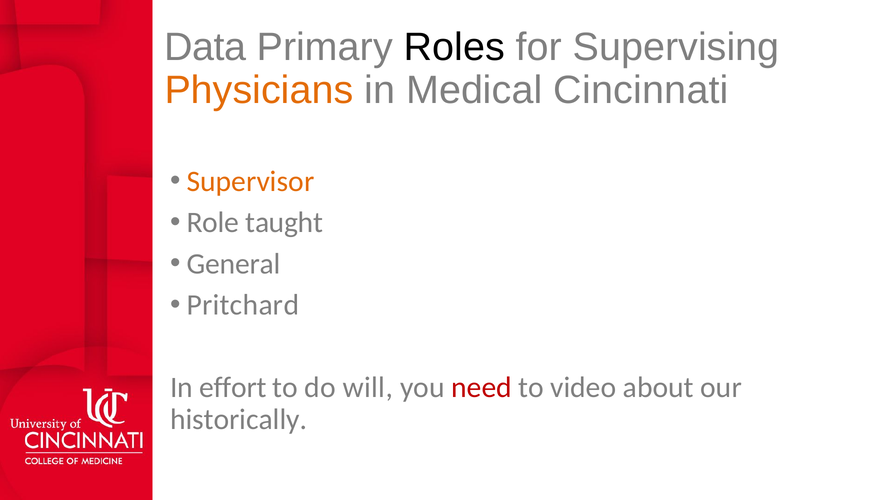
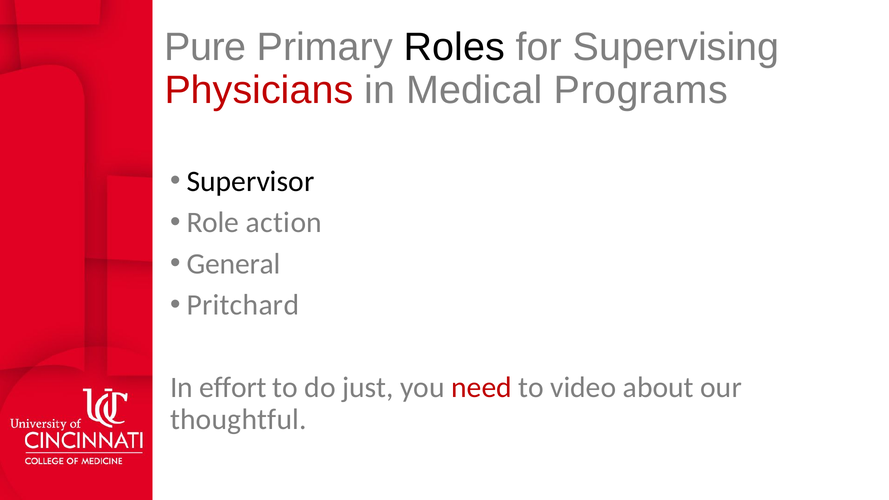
Data: Data -> Pure (205, 47)
Physicians colour: orange -> red (259, 90)
Cincinnati: Cincinnati -> Programs (641, 90)
Supervisor colour: orange -> black (251, 181)
taught: taught -> action (284, 223)
will: will -> just (368, 388)
historically: historically -> thoughtful (238, 420)
